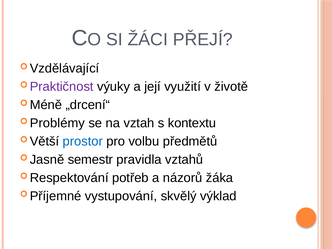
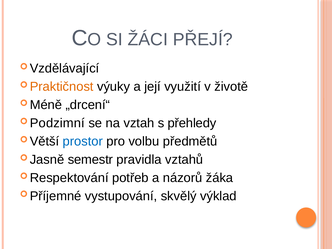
Praktičnost colour: purple -> orange (62, 87)
Problémy: Problémy -> Podzimní (57, 123)
kontextu: kontextu -> přehledy (192, 123)
